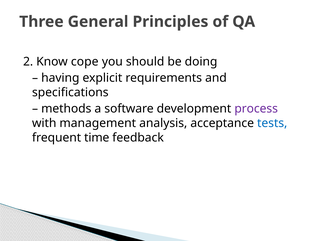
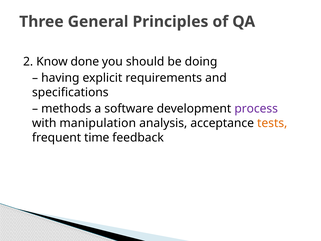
cope: cope -> done (85, 62)
management: management -> manipulation (98, 123)
tests colour: blue -> orange (272, 123)
